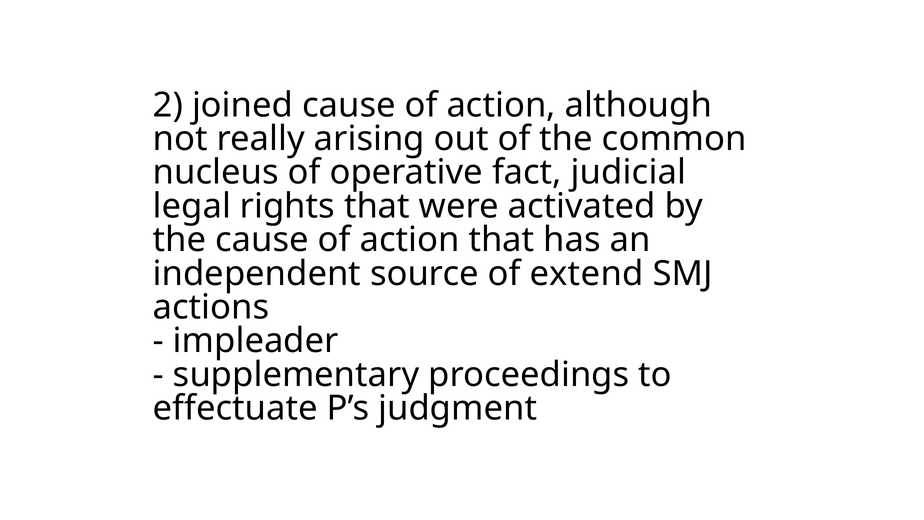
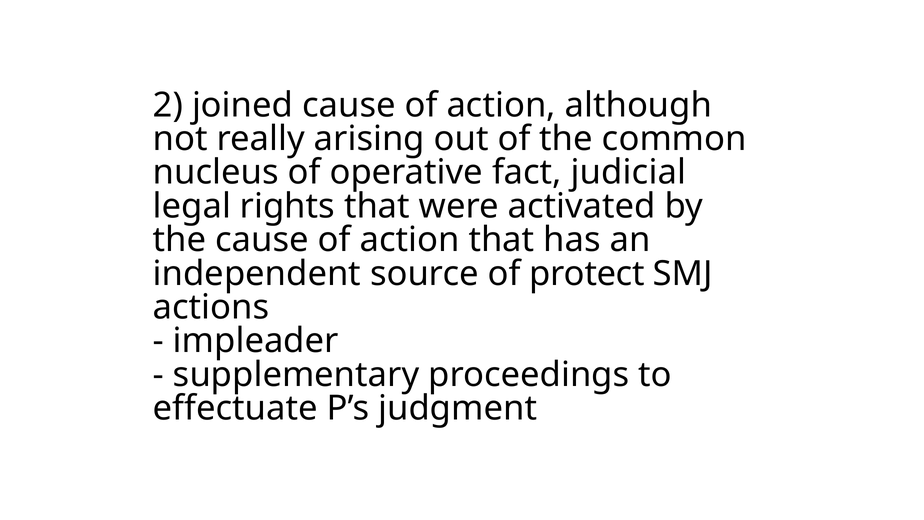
extend: extend -> protect (587, 273)
